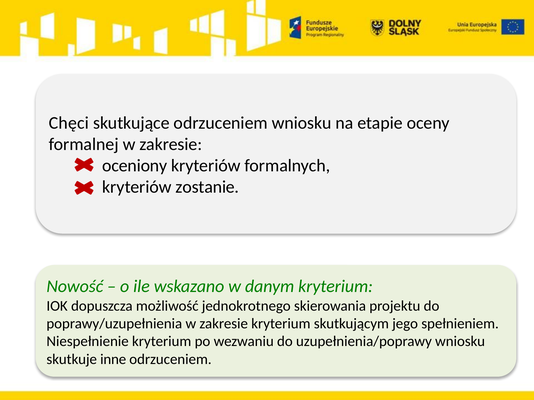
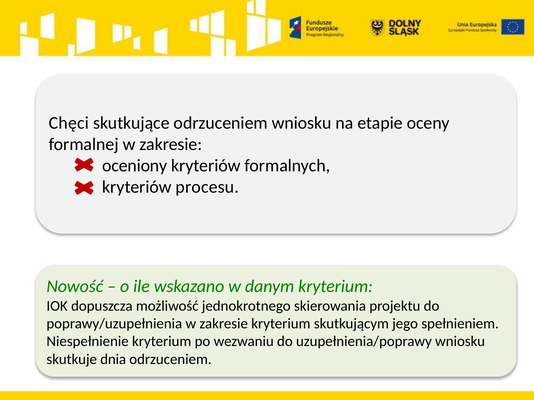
zostanie: zostanie -> procesu (207, 187)
inne: inne -> dnia (113, 360)
